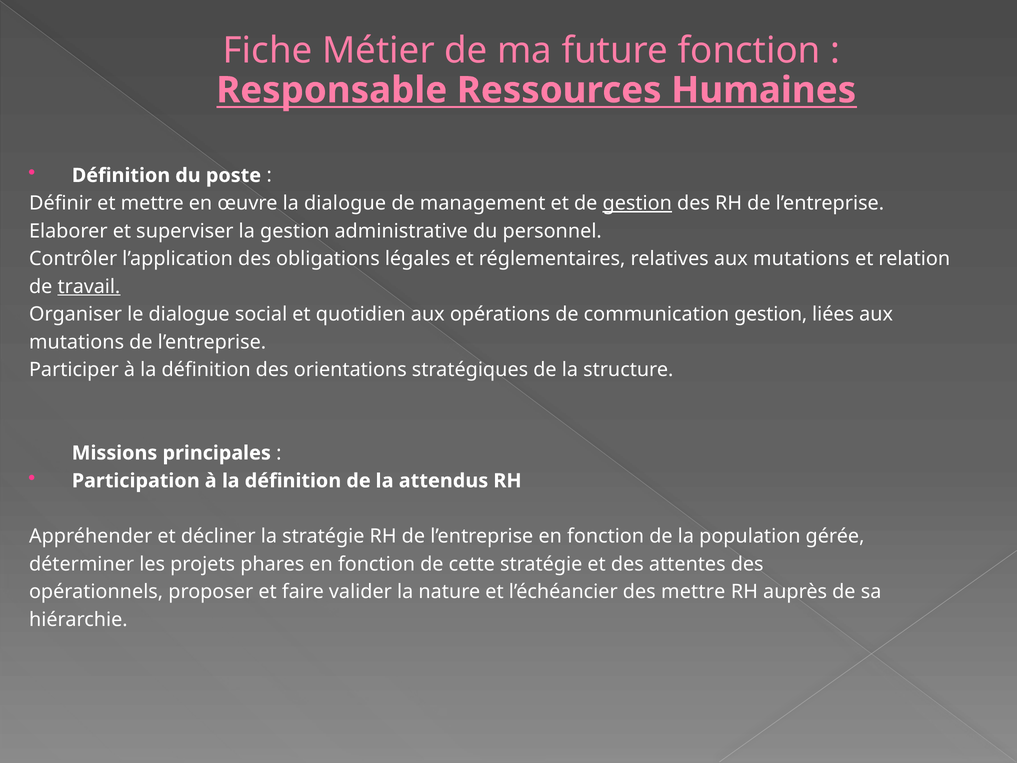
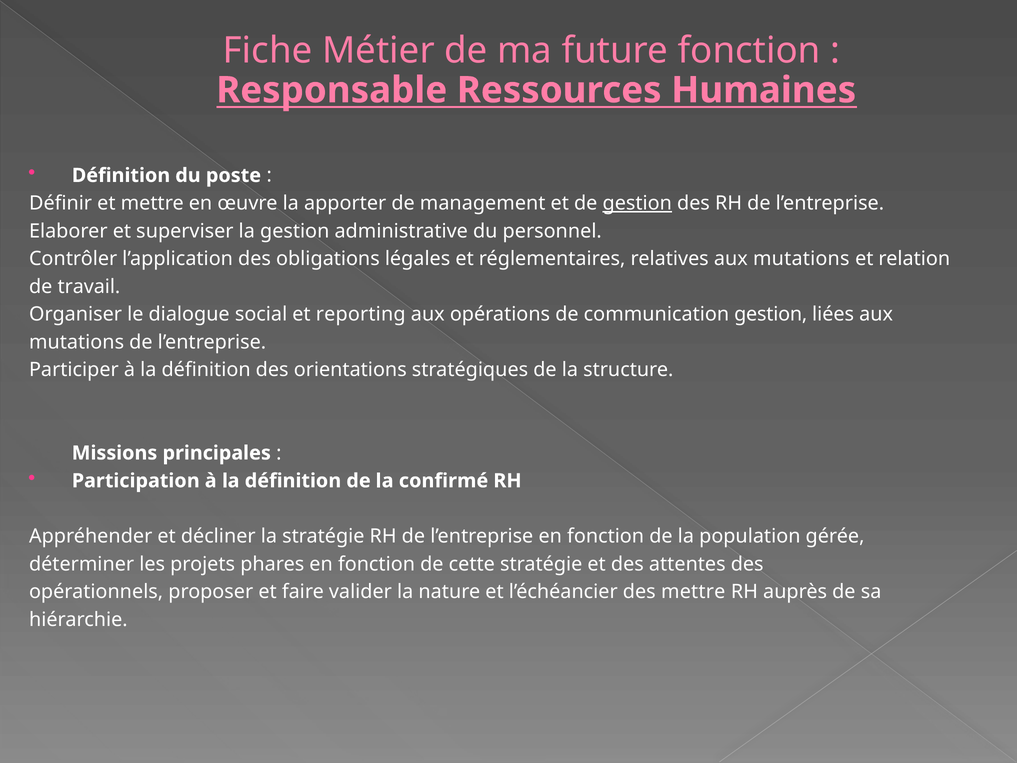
la dialogue: dialogue -> apporter (345, 203)
travail underline: present -> none (89, 286)
quotidien: quotidien -> reporting (361, 314)
attendus: attendus -> confirmé (444, 481)
